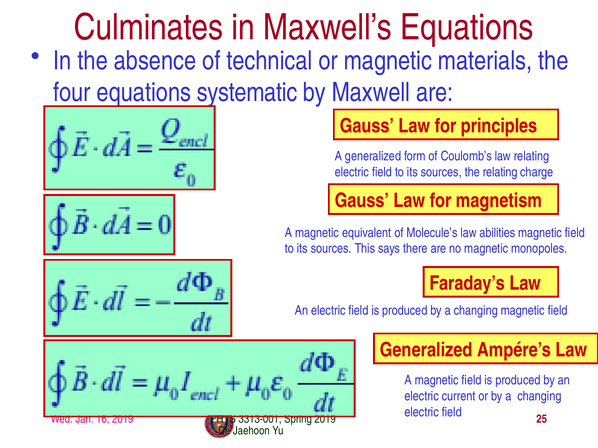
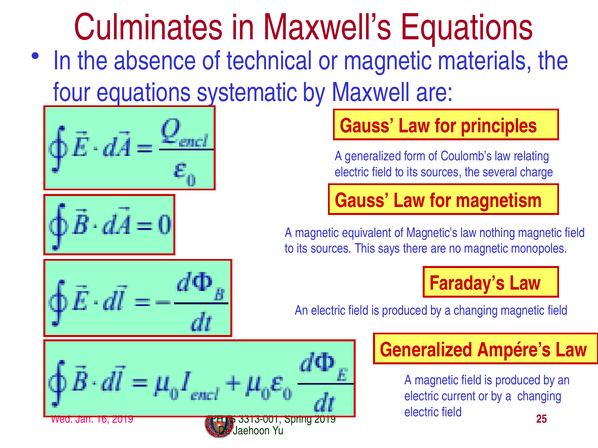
the relating: relating -> several (500, 172)
Molecule’s: Molecule’s -> Magnetic’s (432, 233)
abilities: abilities -> nothing (497, 233)
